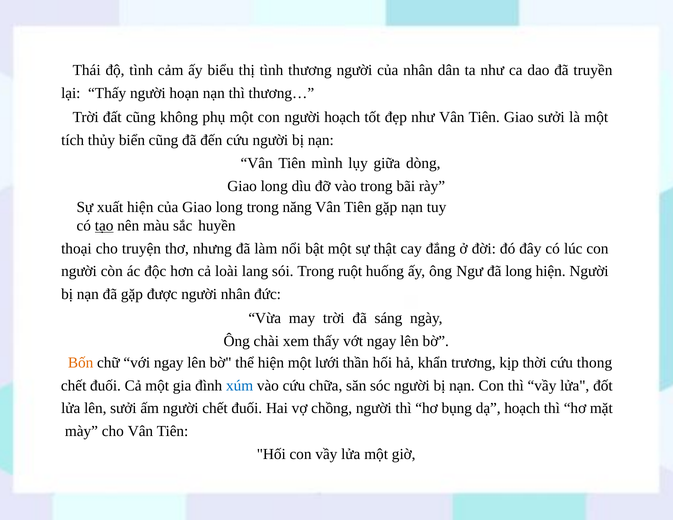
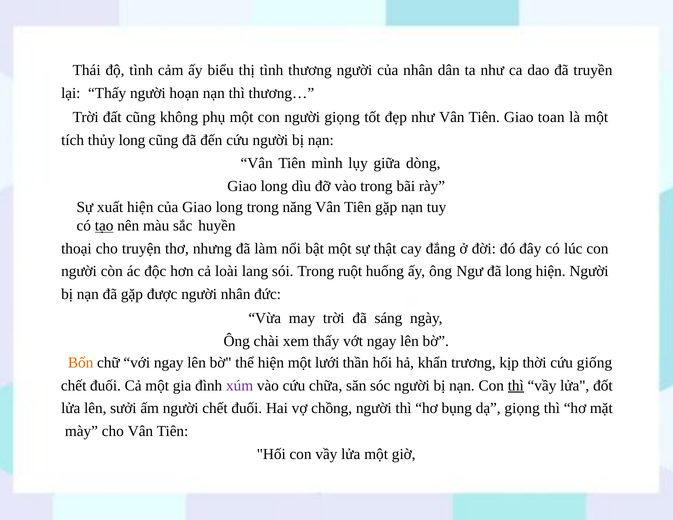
người hoạch: hoạch -> giọng (342, 117)
Giao sưởi: sưởi -> toan (551, 117)
thủy biển: biển -> long (132, 140)
thong: thong -> giống (595, 363)
xúm colour: blue -> purple (240, 386)
thì underline: none -> present (516, 386)
dạ hoạch: hoạch -> giọng (522, 408)
